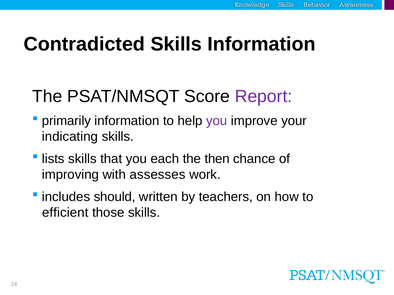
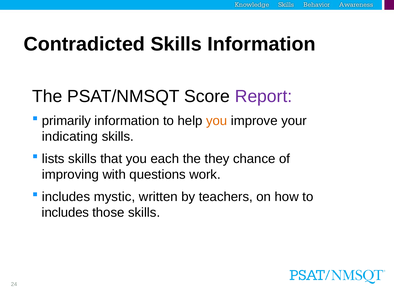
you colour: purple -> orange (217, 121)
then: then -> they (217, 159)
assesses: assesses -> questions (158, 175)
should: should -> mystic (115, 197)
efficient: efficient -> includes (65, 213)
